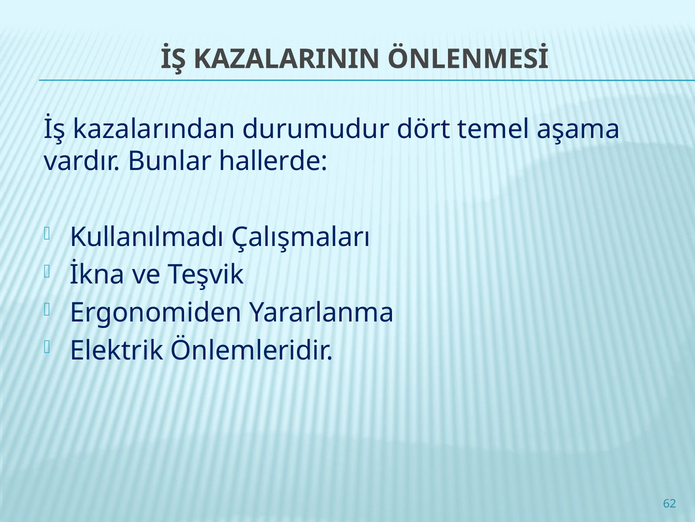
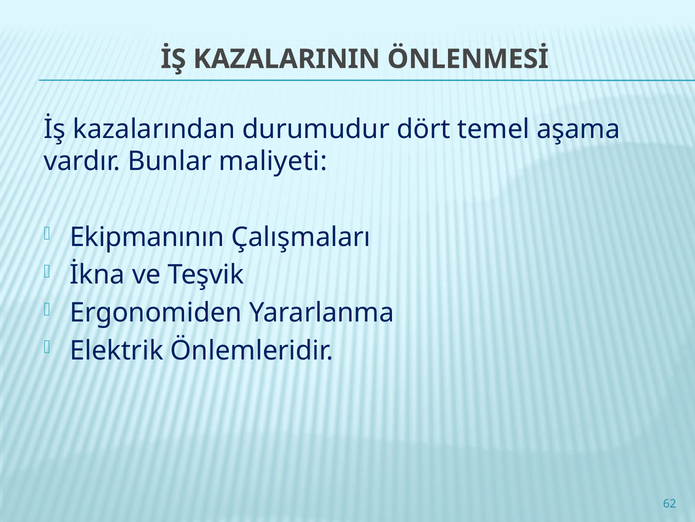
hallerde: hallerde -> maliyeti (273, 161)
Kullanılmadı: Kullanılmadı -> Ekipmanının (147, 237)
